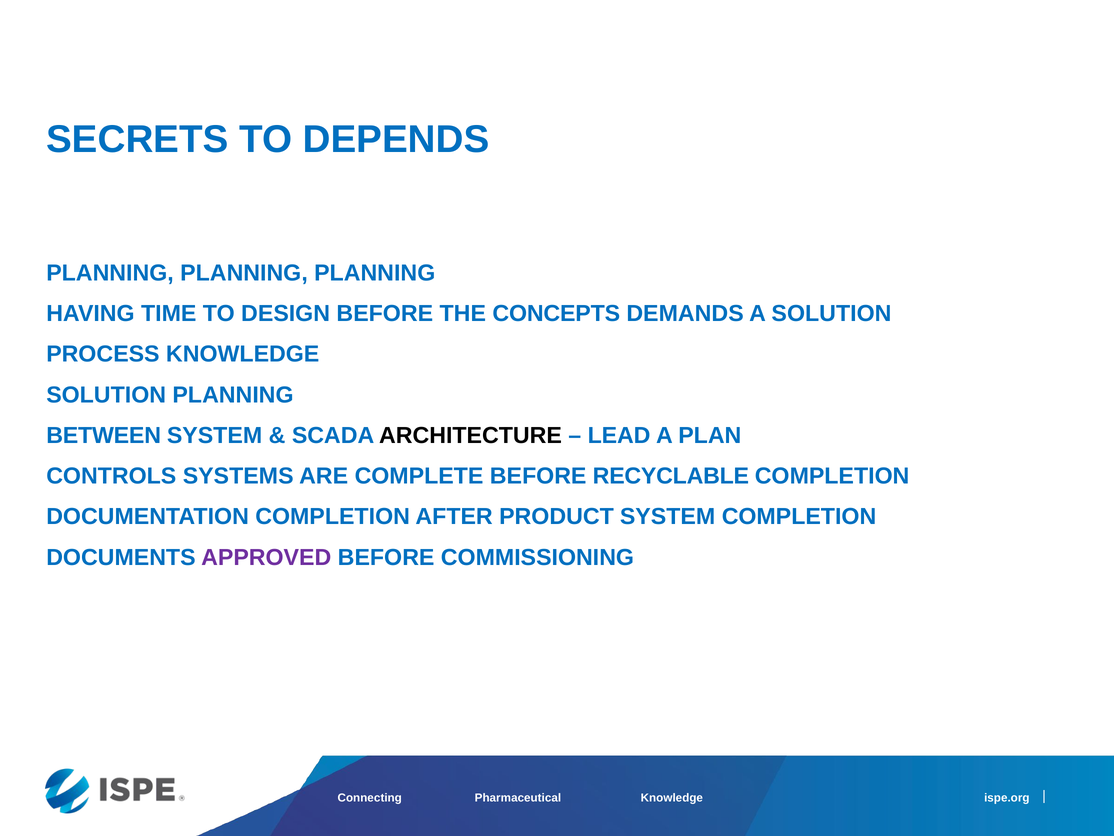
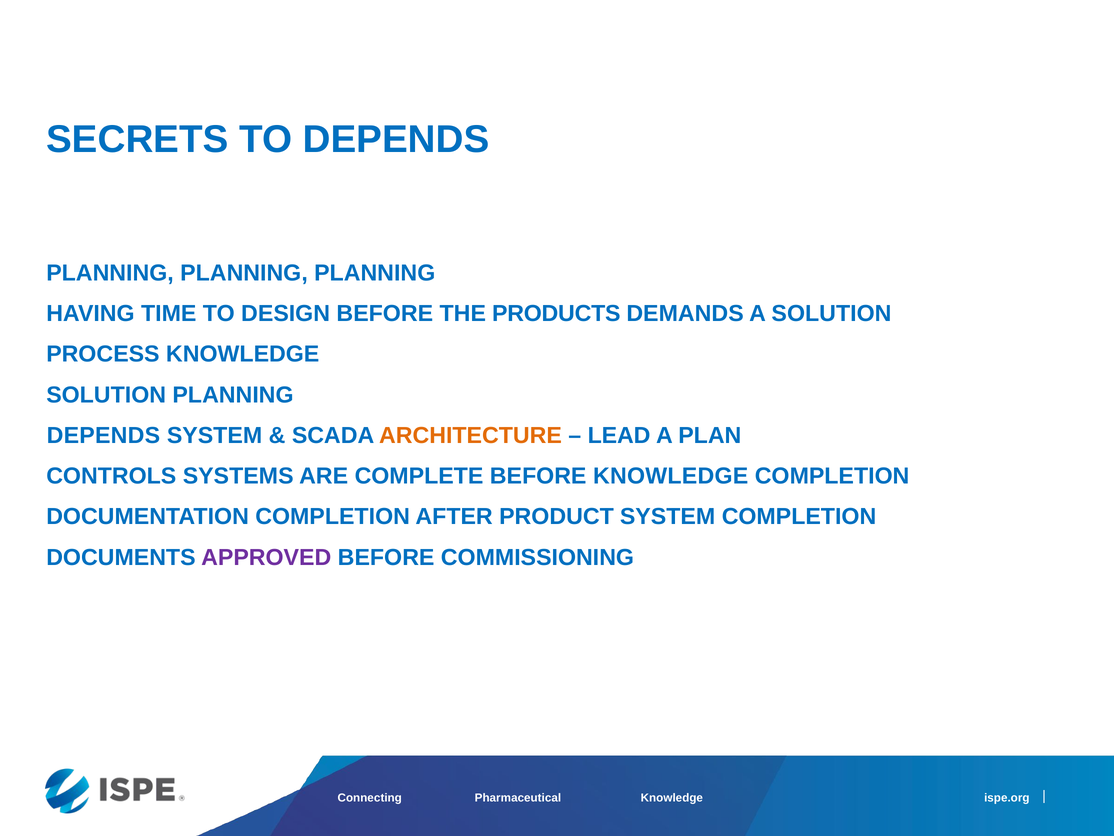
CONCEPTS: CONCEPTS -> PRODUCTS (556, 313)
BETWEEN: BETWEEN -> DEPENDS (103, 435)
ARCHITECTURE colour: black -> orange (470, 435)
BEFORE RECYCLABLE: RECYCLABLE -> KNOWLEDGE (671, 476)
